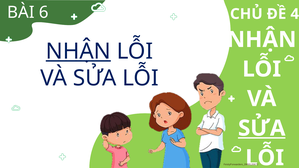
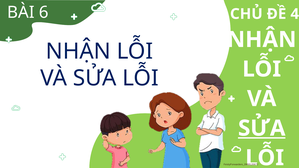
NHẬN underline: present -> none (78, 51)
